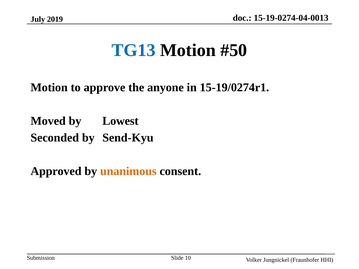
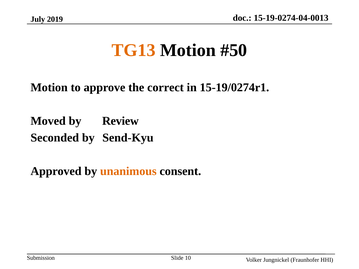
TG13 colour: blue -> orange (134, 50)
anyone: anyone -> correct (165, 88)
Lowest: Lowest -> Review (120, 121)
